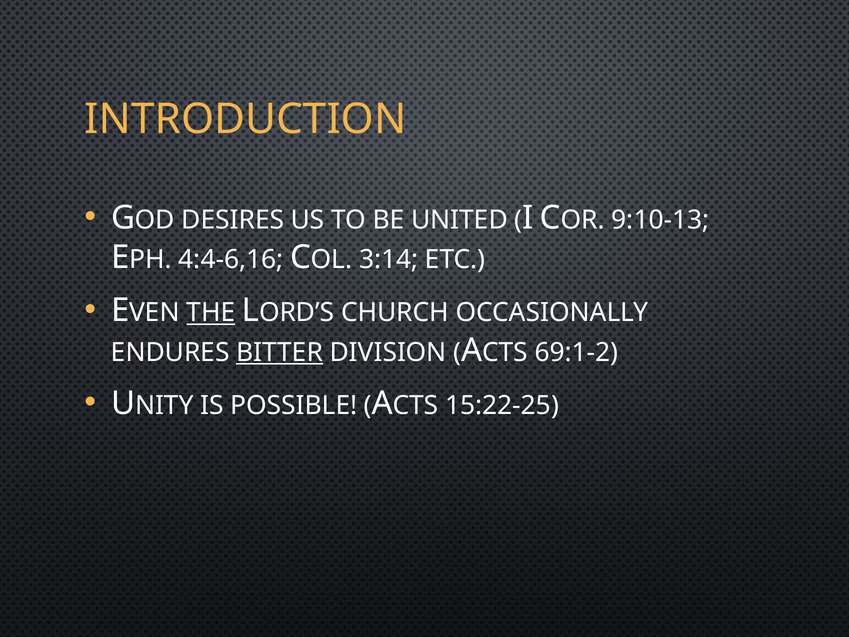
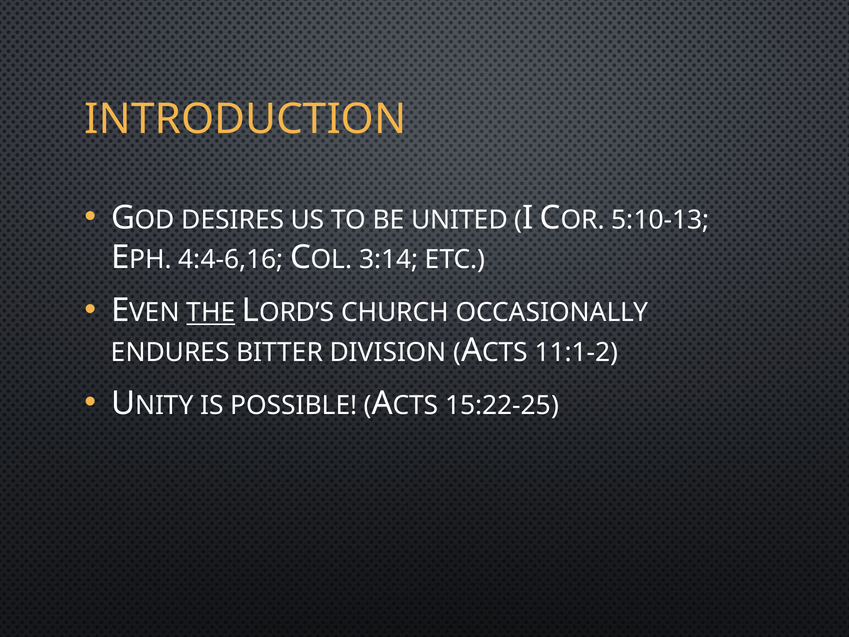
9:10-13: 9:10-13 -> 5:10-13 (660, 220)
BITTER underline: present -> none (280, 352)
69:1-2: 69:1-2 -> 11:1-2 (576, 352)
